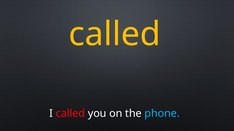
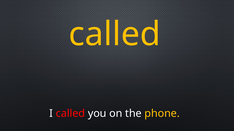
phone colour: light blue -> yellow (162, 114)
